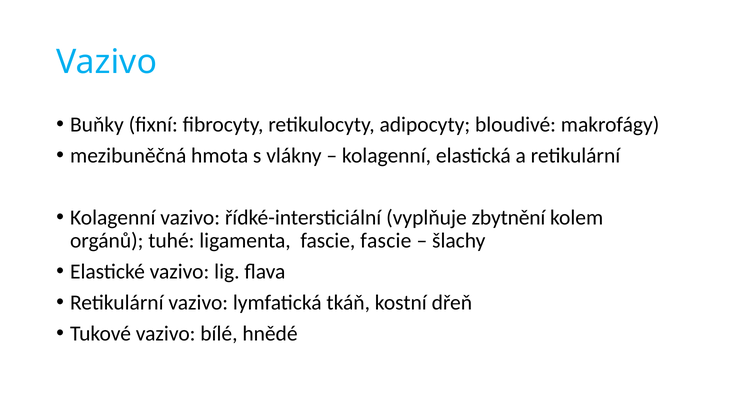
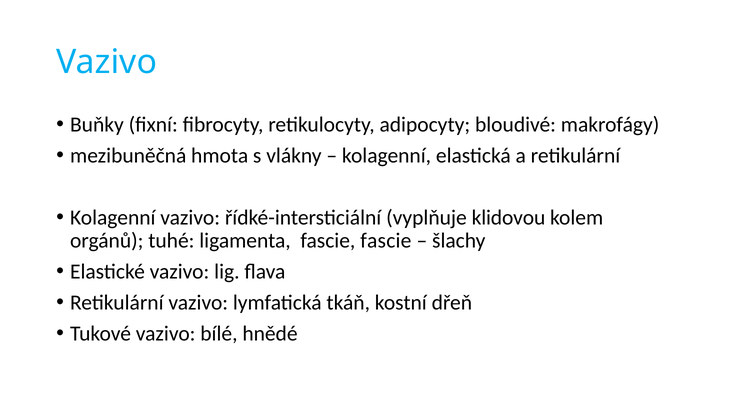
zbytnění: zbytnění -> klidovou (508, 218)
